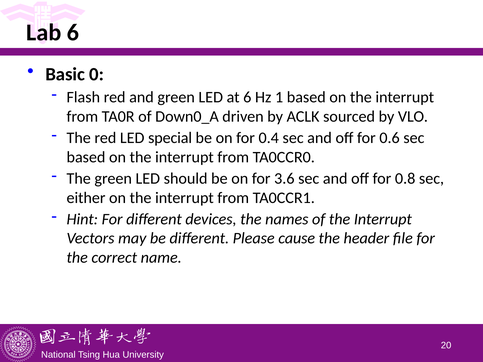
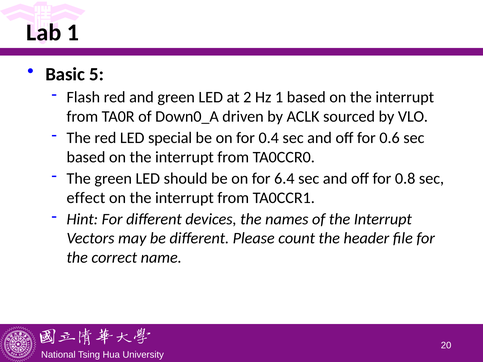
Lab 6: 6 -> 1 (73, 33)
0: 0 -> 5 (97, 74)
at 6: 6 -> 2 (247, 97)
3.6: 3.6 -> 6.4 (284, 179)
either: either -> effect (86, 198)
cause: cause -> count (297, 239)
